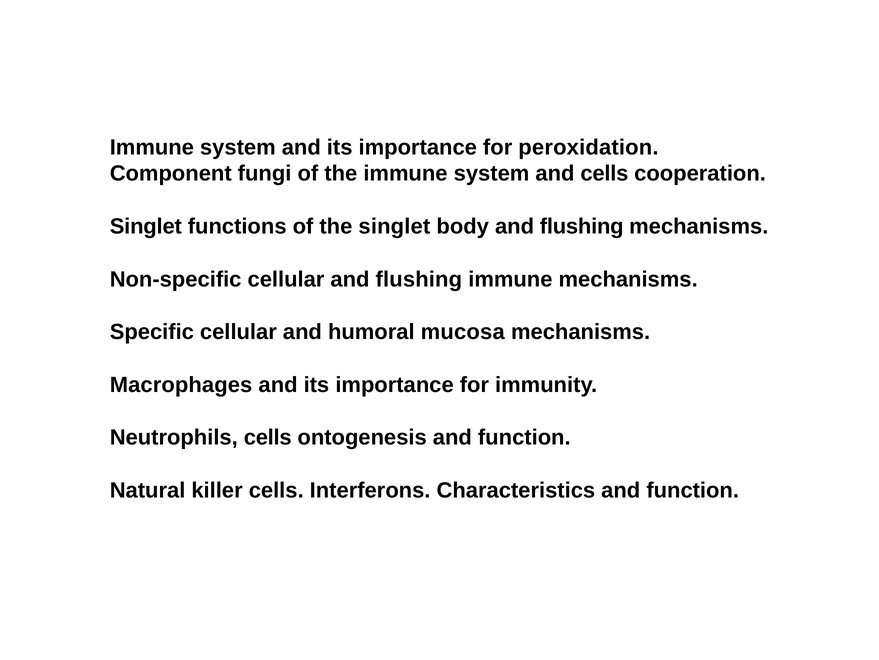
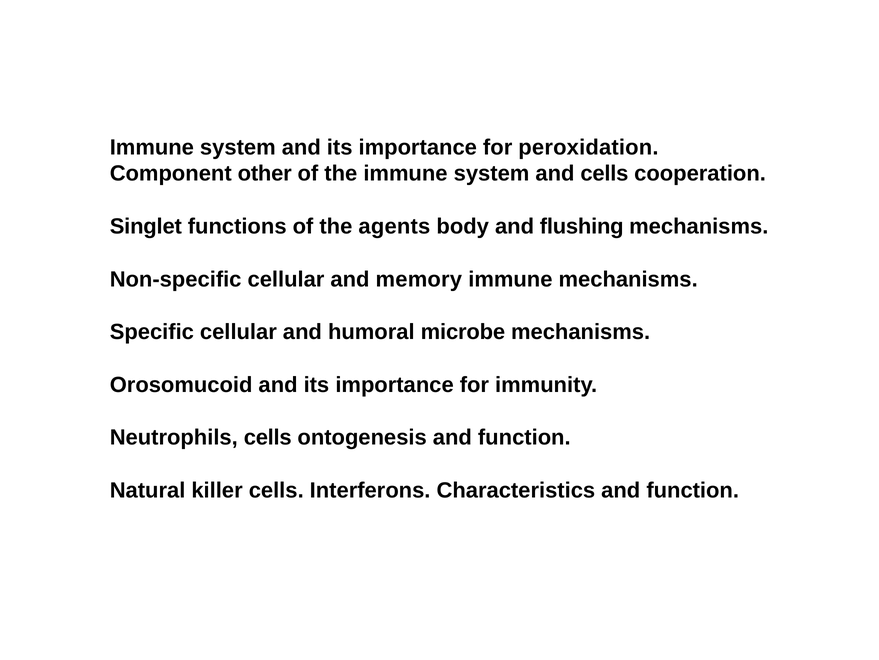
fungi: fungi -> other (265, 173)
the singlet: singlet -> agents (394, 226)
cellular and flushing: flushing -> memory (419, 279)
mucosa: mucosa -> microbe (463, 332)
Macrophages: Macrophages -> Orosomucoid (181, 384)
